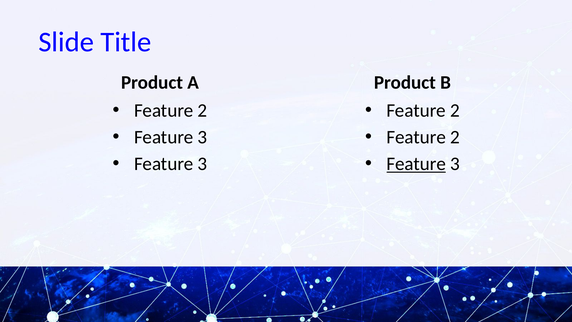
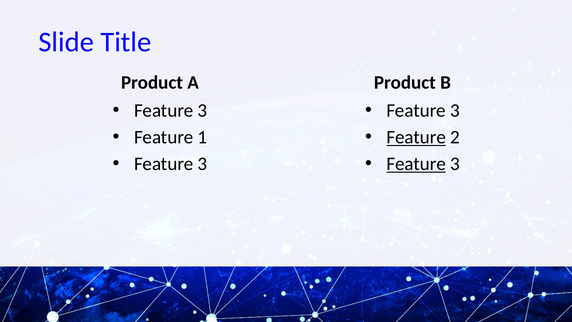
2: 2 -> 3 (202, 110)
2: 2 -> 3 (455, 110)
3: 3 -> 1 (202, 137)
Feature underline: none -> present (416, 137)
